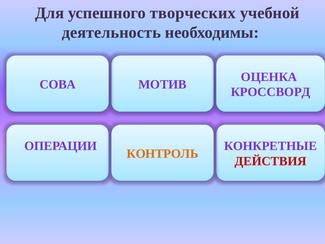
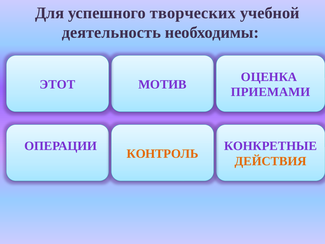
СОВА: СОВА -> ЭТОТ (57, 84)
КРОССВОРД: КРОССВОРД -> ПРИЕМАМИ (271, 92)
ДЕЙСТВИЯ colour: red -> orange (271, 161)
